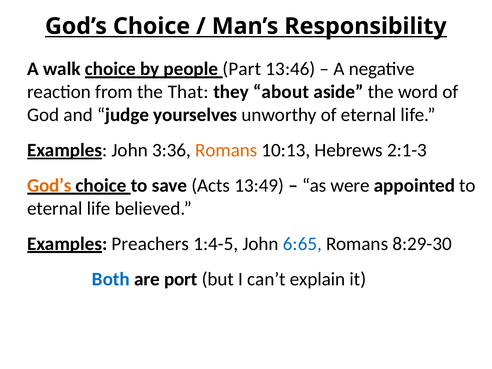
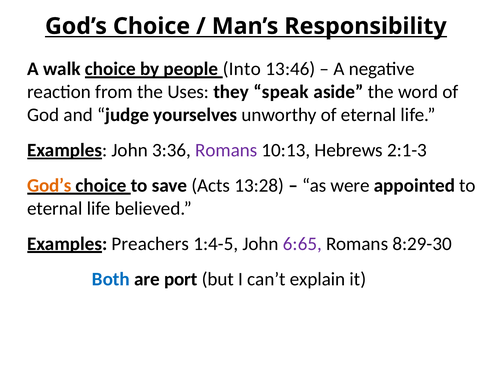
Part: Part -> Into (242, 69)
That: That -> Uses (188, 92)
about: about -> speak (281, 92)
Romans colour: orange -> purple (226, 150)
13:49: 13:49 -> 13:28 (259, 186)
6:65 colour: blue -> purple (302, 244)
